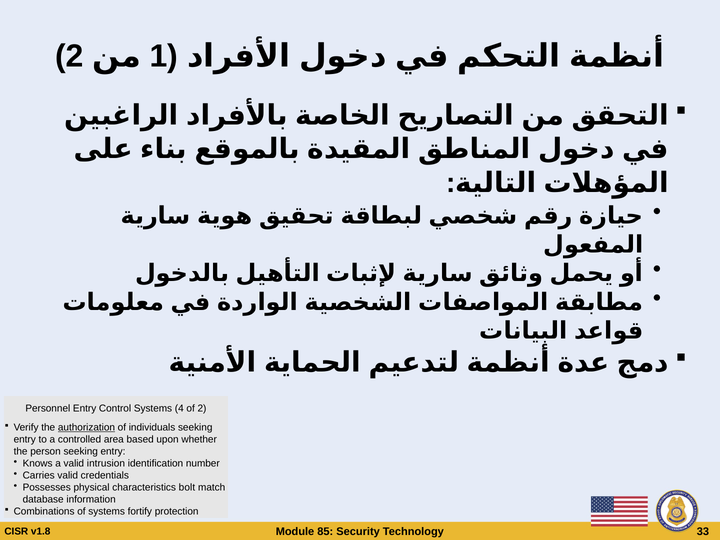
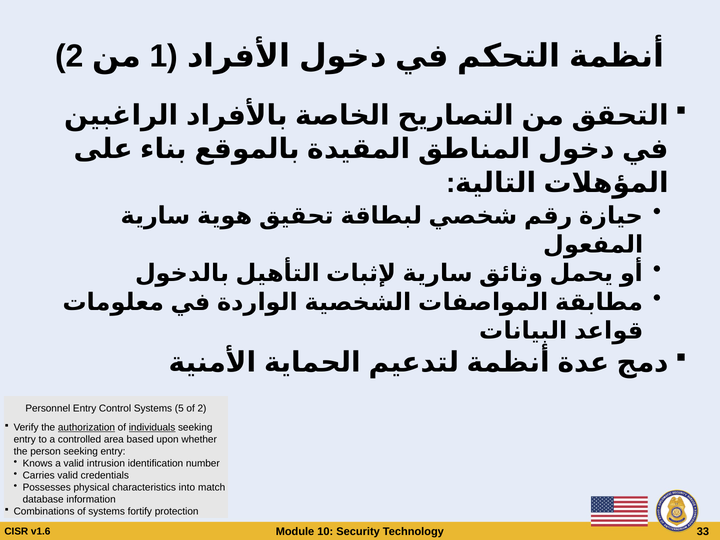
4: 4 -> 5 (179, 409)
individuals underline: none -> present (152, 427)
bolt: bolt -> into (187, 488)
85: 85 -> 10 (325, 532)
v1.8: v1.8 -> v1.6 (41, 532)
